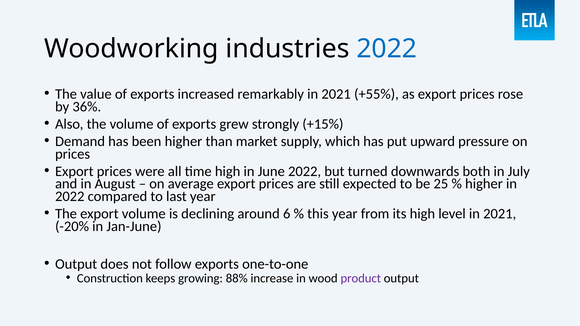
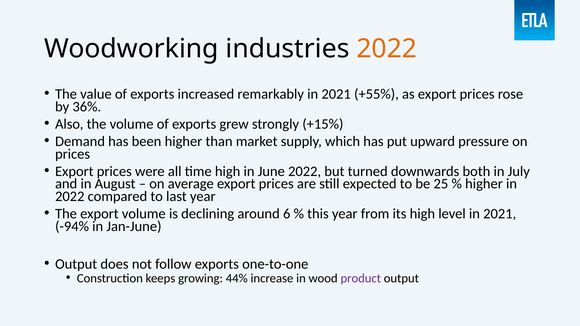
2022 colour: blue -> orange (387, 49)
-20%: -20% -> -94% (72, 226)
88%: 88% -> 44% (237, 279)
